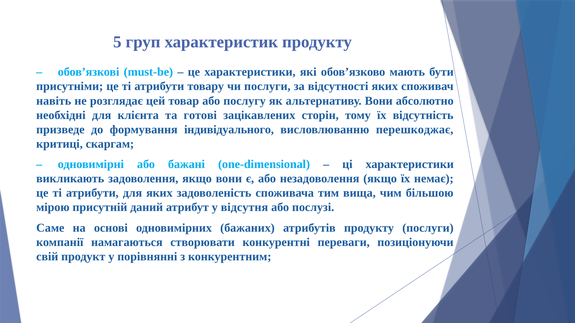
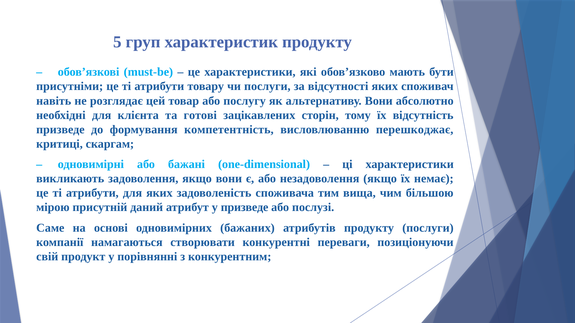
індивідуального: індивідуального -> компетентність (229, 130)
у відсутня: відсутня -> призведе (245, 208)
